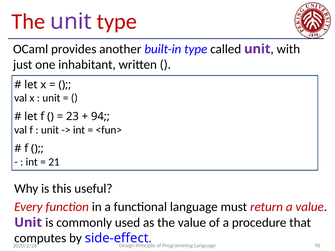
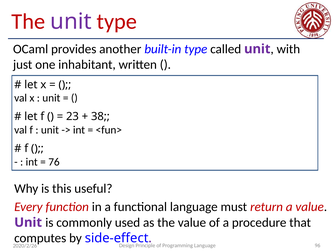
94: 94 -> 38 (100, 117)
21: 21 -> 76 (54, 162)
